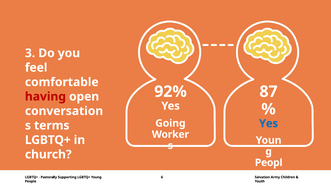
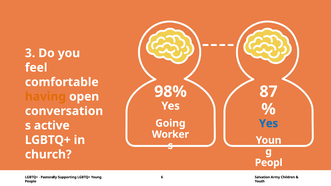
92%: 92% -> 98% (171, 92)
having colour: red -> orange (45, 97)
terms: terms -> active (52, 126)
